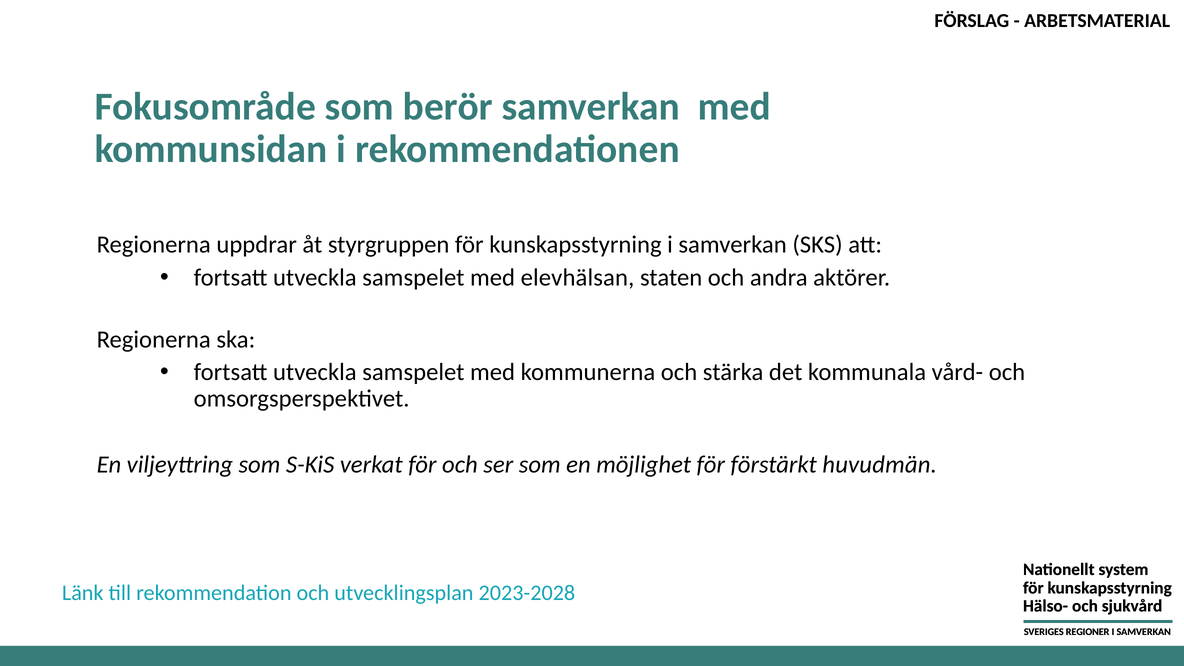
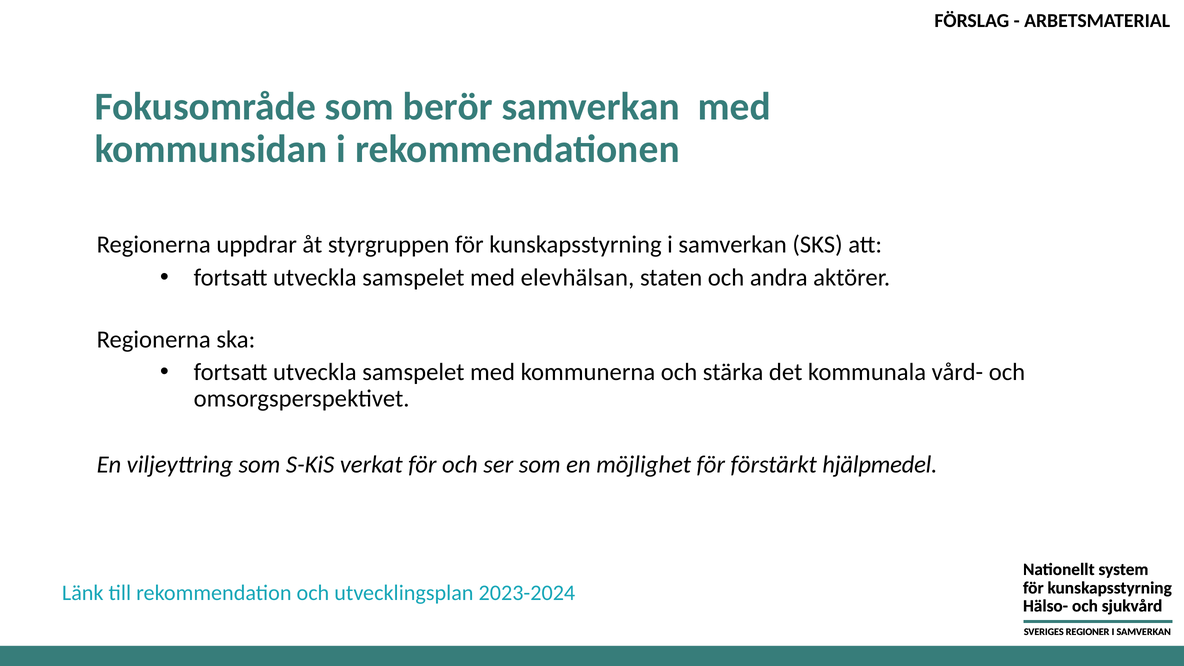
huvudmän: huvudmän -> hjälpmedel (880, 464)
2023-2028: 2023-2028 -> 2023-2024 (527, 593)
